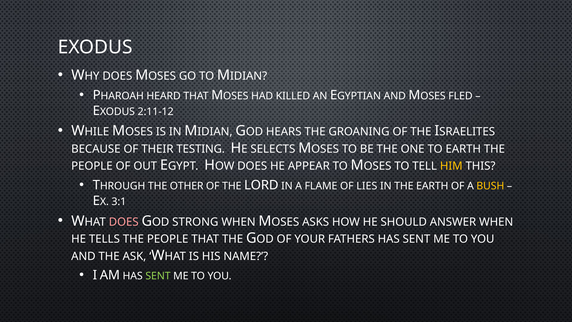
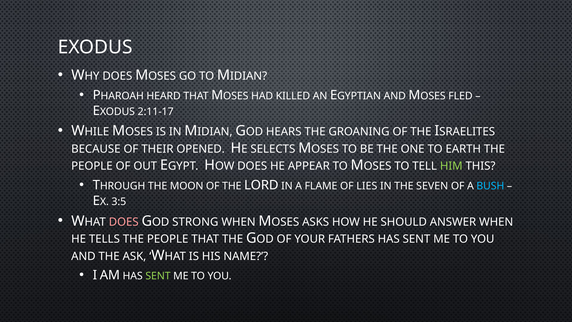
2:11-12: 2:11-12 -> 2:11-17 (156, 112)
TESTING: TESTING -> OPENED (201, 149)
HIM colour: yellow -> light green (451, 166)
OTHER: OTHER -> MOON (187, 186)
THE EARTH: EARTH -> SEVEN (432, 186)
BUSH colour: yellow -> light blue (490, 186)
3:1: 3:1 -> 3:5 (119, 202)
